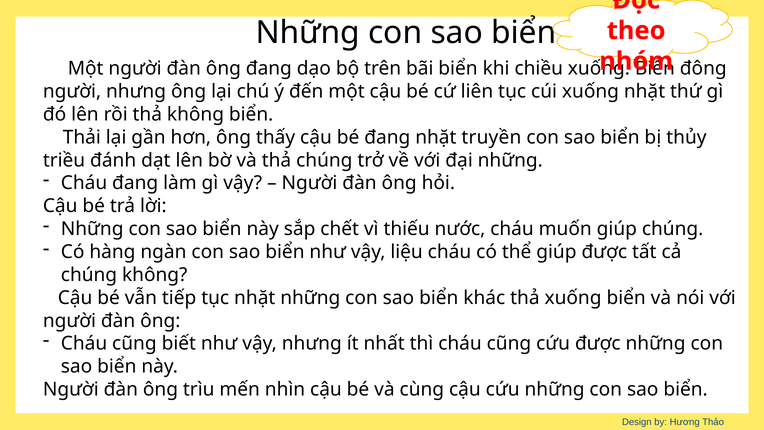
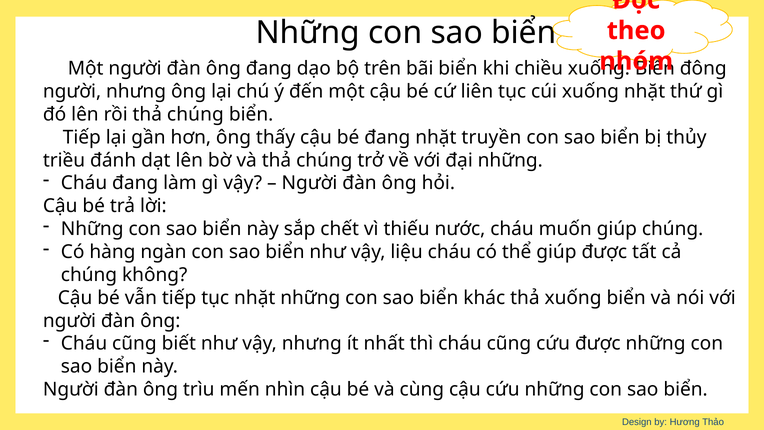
rồi thả không: không -> chúng (195, 114)
Thải: Thải -> Tiếp (82, 137)
